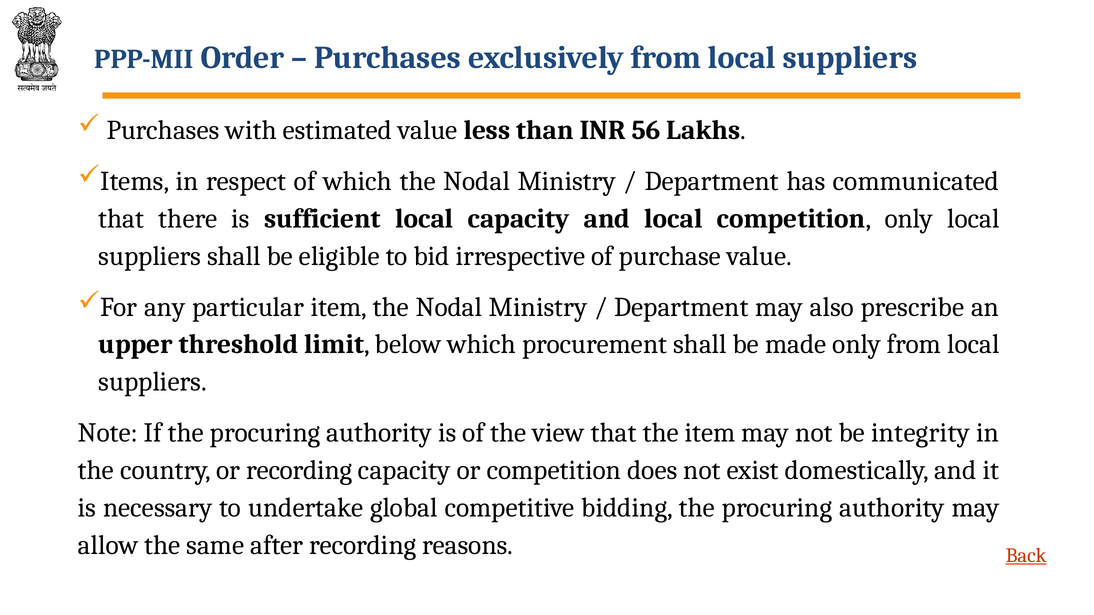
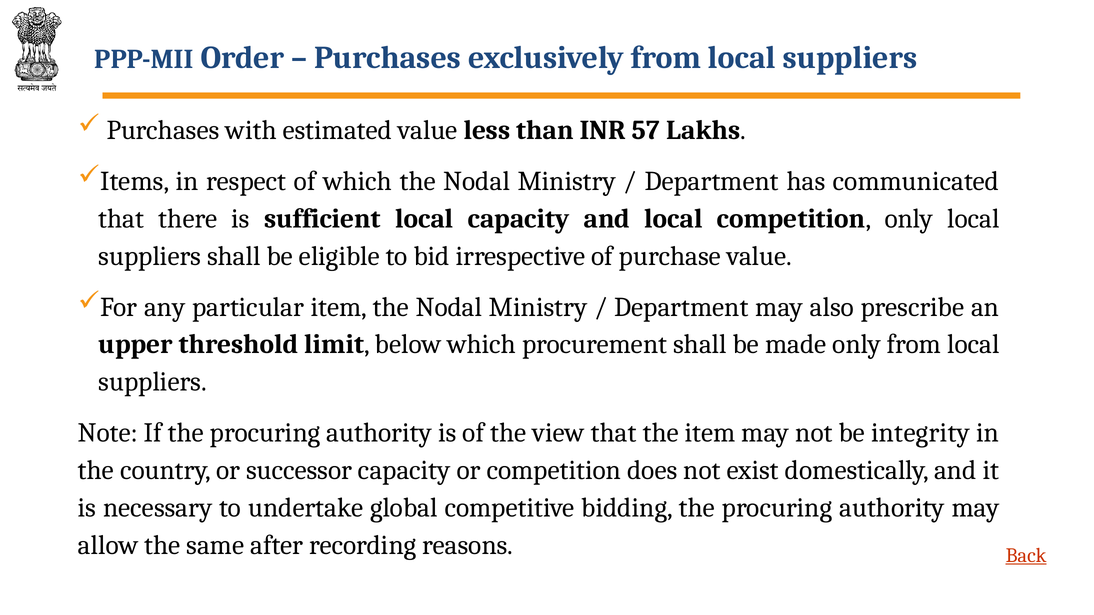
56: 56 -> 57 (646, 130)
or recording: recording -> successor (299, 471)
